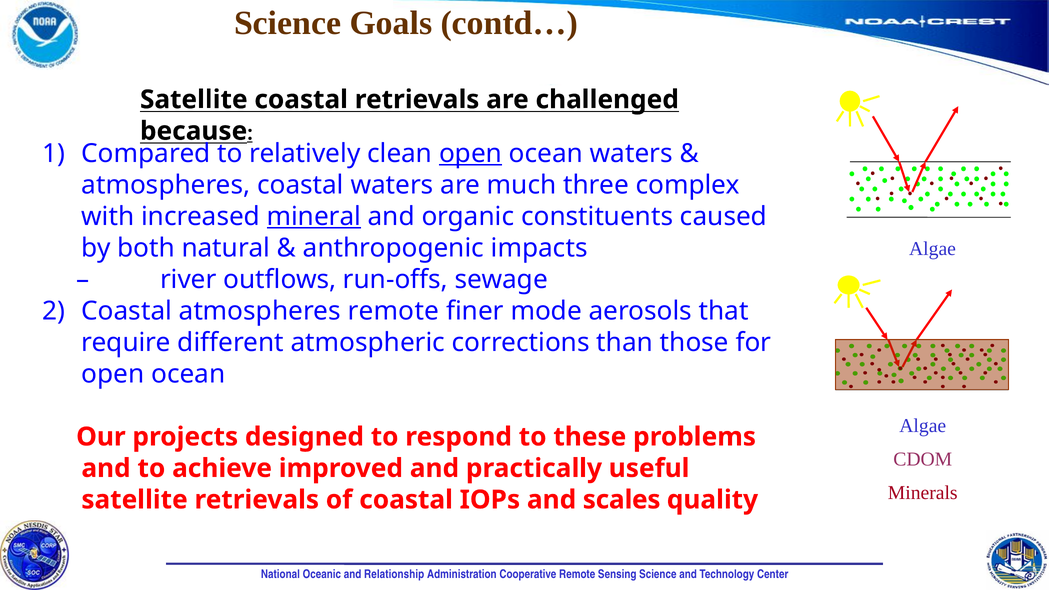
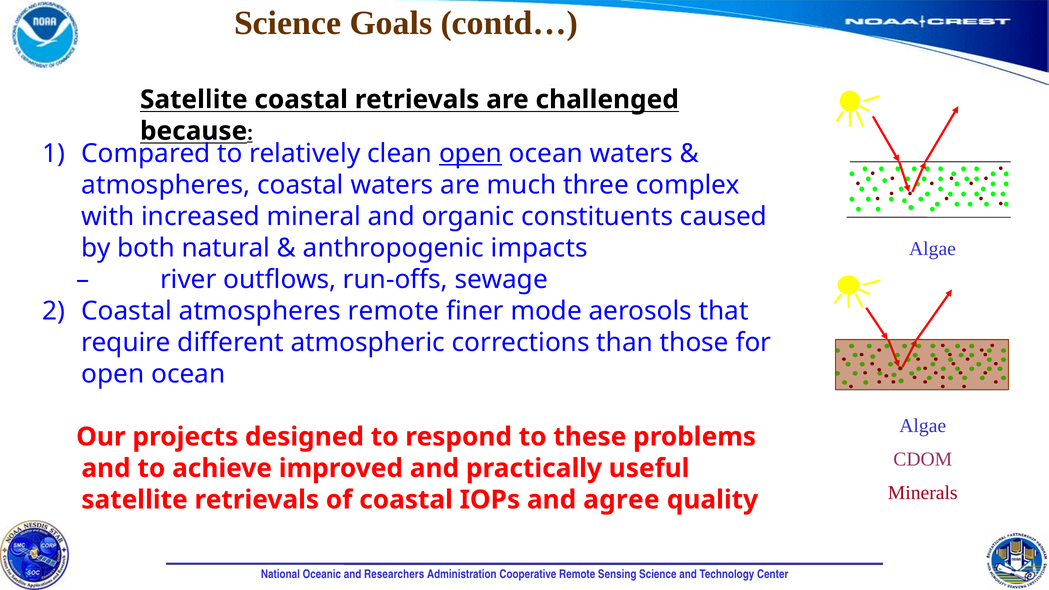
mineral underline: present -> none (314, 217)
scales: scales -> agree (621, 500)
Relationship: Relationship -> Researchers (394, 574)
